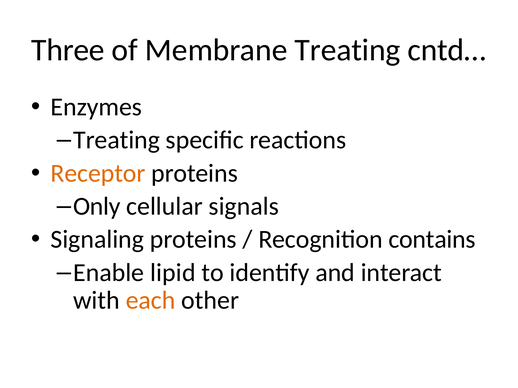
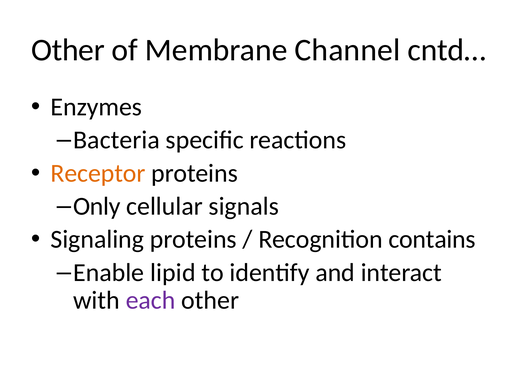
Three: Three -> Other (68, 50)
Membrane Treating: Treating -> Channel (347, 50)
Treating: Treating -> Bacteria (116, 140)
each colour: orange -> purple (151, 301)
